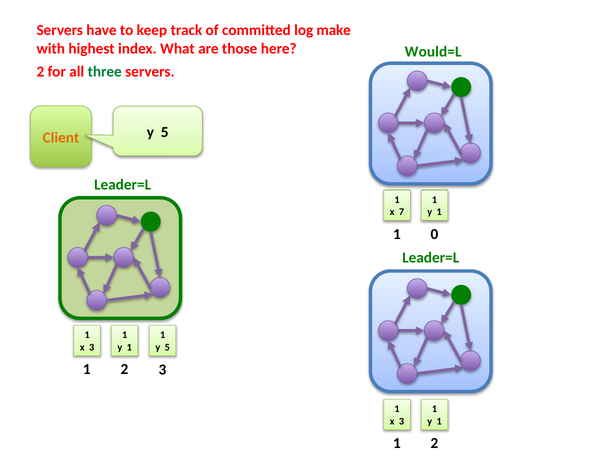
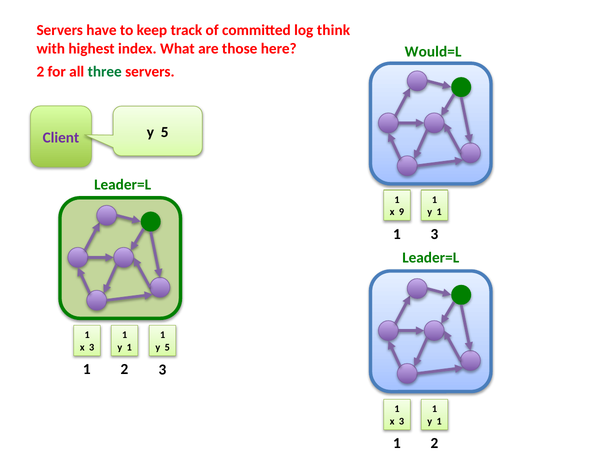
make: make -> think (334, 30)
Client colour: orange -> purple (61, 137)
7: 7 -> 9 (401, 212)
1 0: 0 -> 3 (434, 234)
